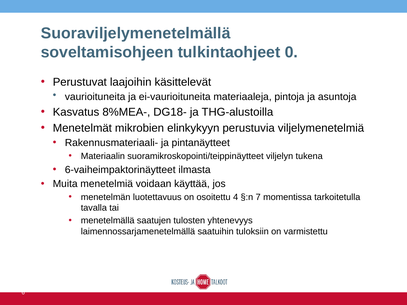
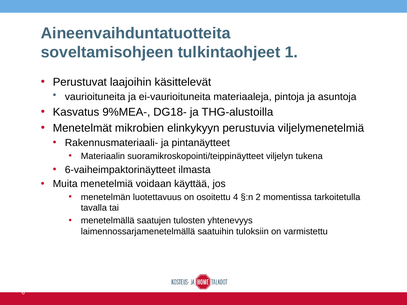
Suoraviljelymenetelmällä: Suoraviljelymenetelmällä -> Aineenvaihduntatuotteita (136, 33)
0: 0 -> 1 (291, 52)
8%MEA-: 8%MEA- -> 9%MEA- (126, 112)
7: 7 -> 2 (258, 197)
